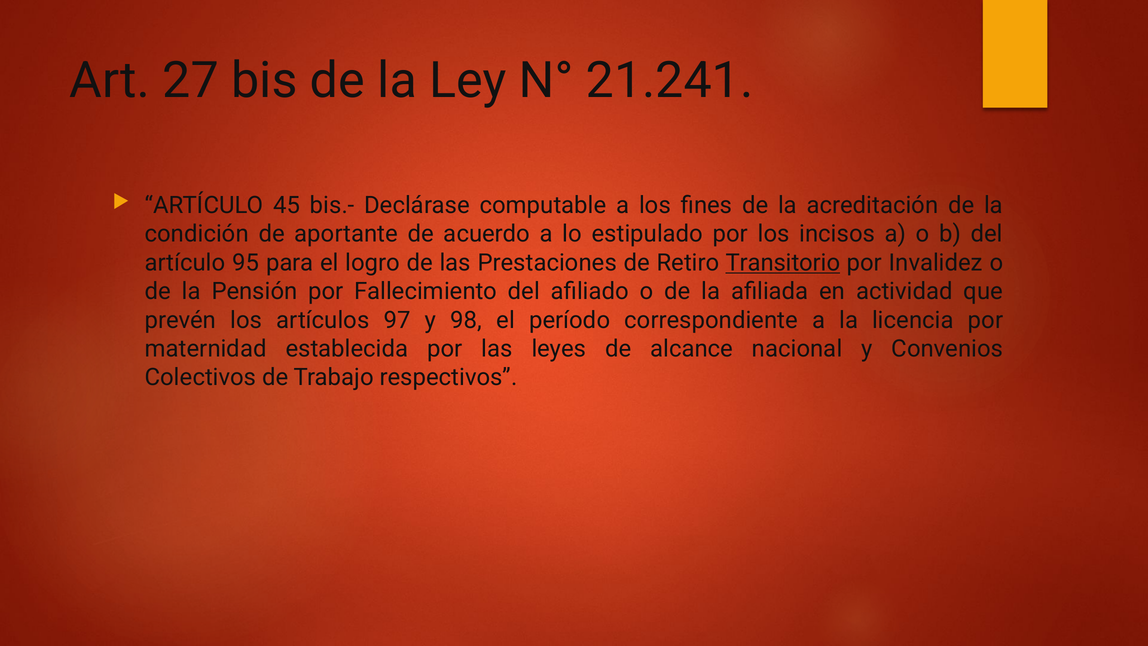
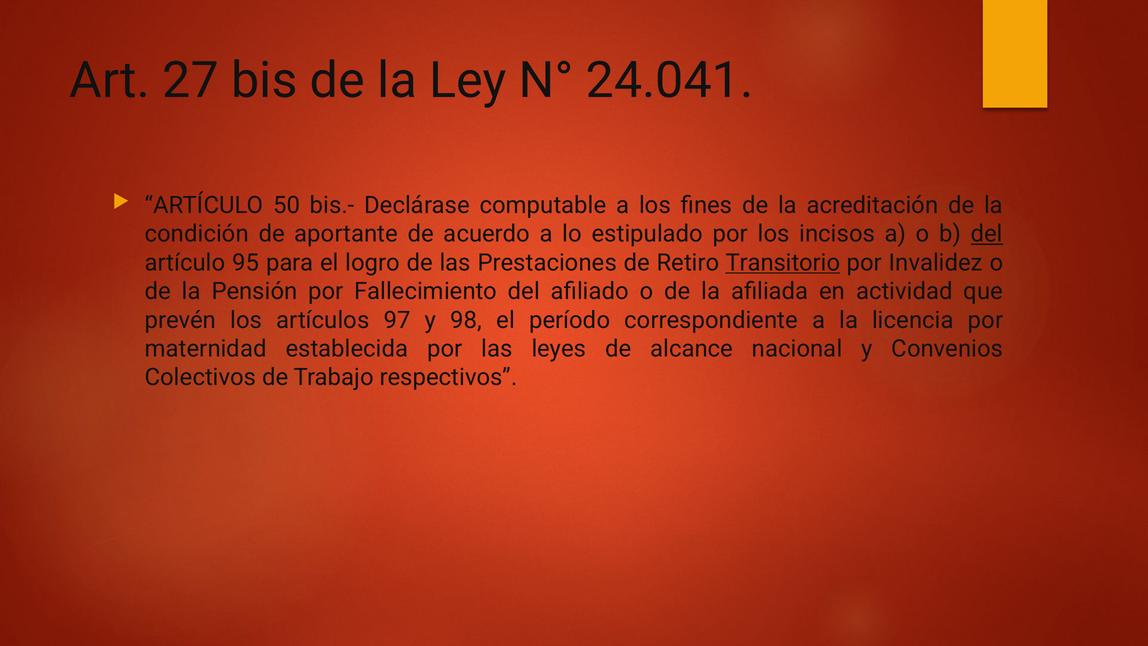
21.241: 21.241 -> 24.041 (670, 81)
45: 45 -> 50 (287, 205)
del underline: none -> present (987, 234)
